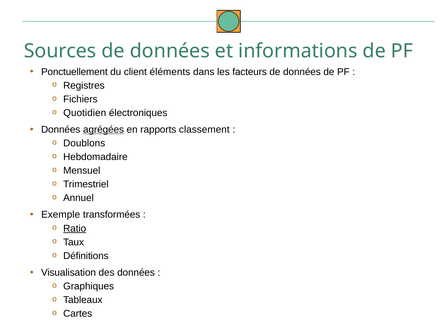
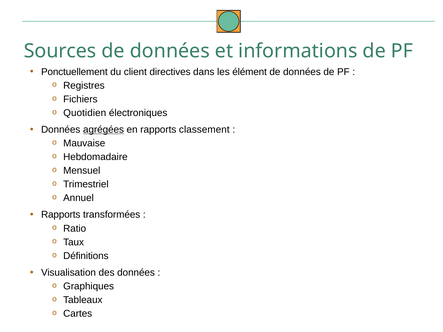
éléments: éléments -> directives (170, 72)
facteurs: facteurs -> élément (250, 72)
Doublons: Doublons -> Mauvaise (84, 143)
Exemple: Exemple -> Rapports (61, 215)
Ratio underline: present -> none (75, 229)
